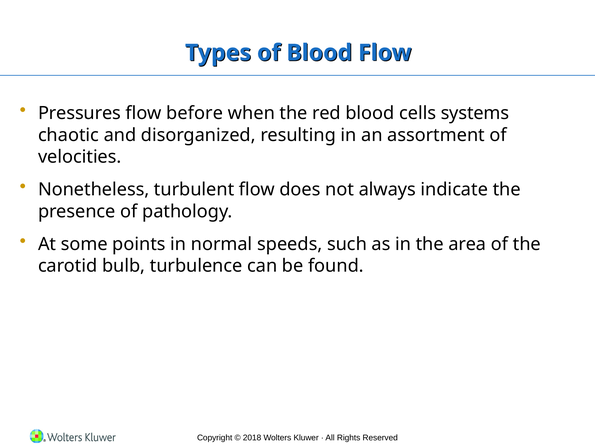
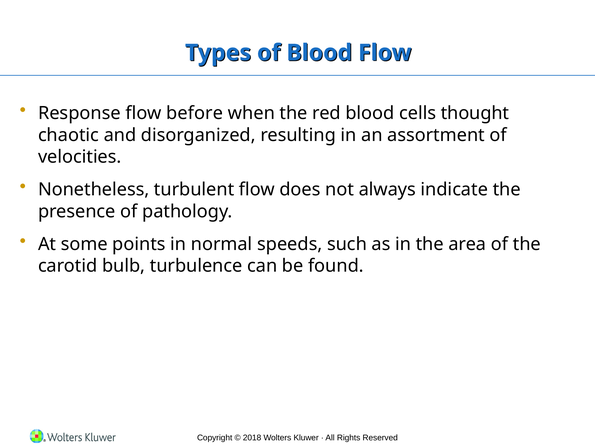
Pressures: Pressures -> Response (79, 113)
systems: systems -> thought (475, 113)
